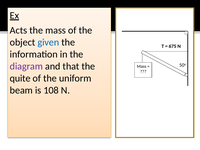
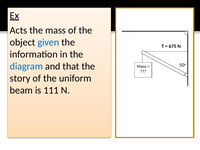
diagram colour: purple -> blue (26, 66)
quite: quite -> story (20, 78)
108: 108 -> 111 (51, 90)
